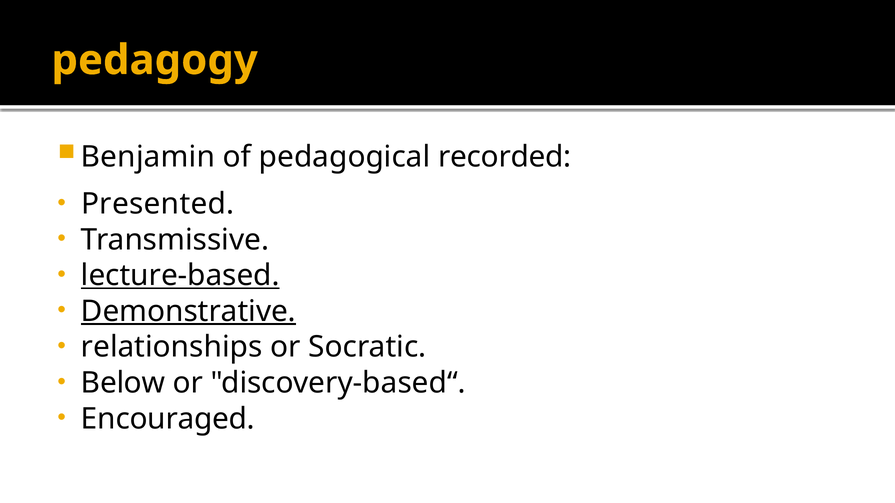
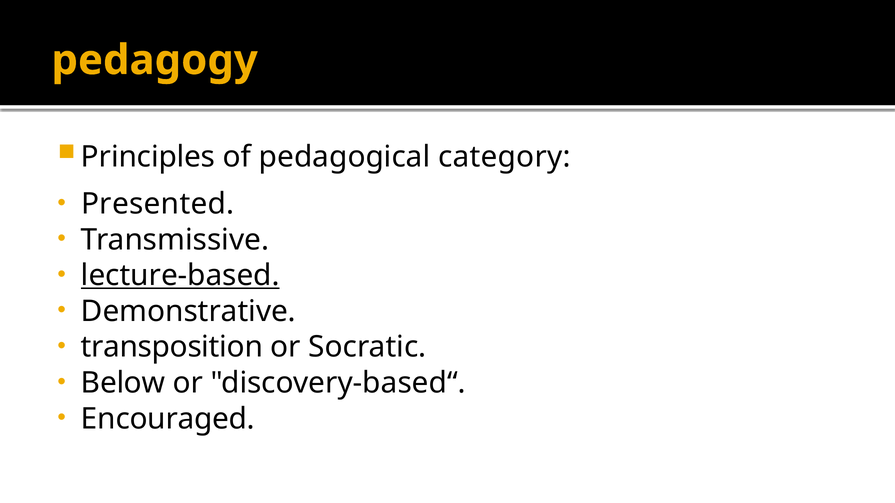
Benjamin: Benjamin -> Principles (148, 157)
recorded: recorded -> category (504, 157)
Demonstrative underline: present -> none (188, 312)
relationships: relationships -> transposition (172, 347)
